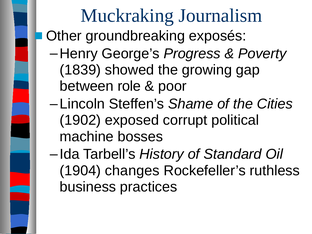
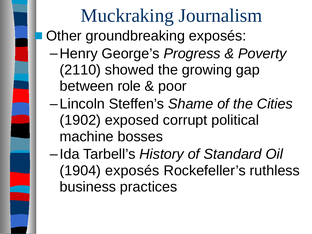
1839: 1839 -> 2110 (80, 70)
1904 changes: changes -> exposés (132, 171)
